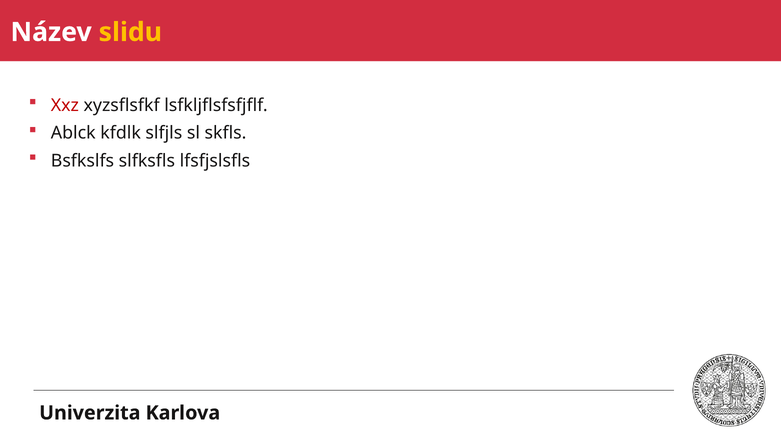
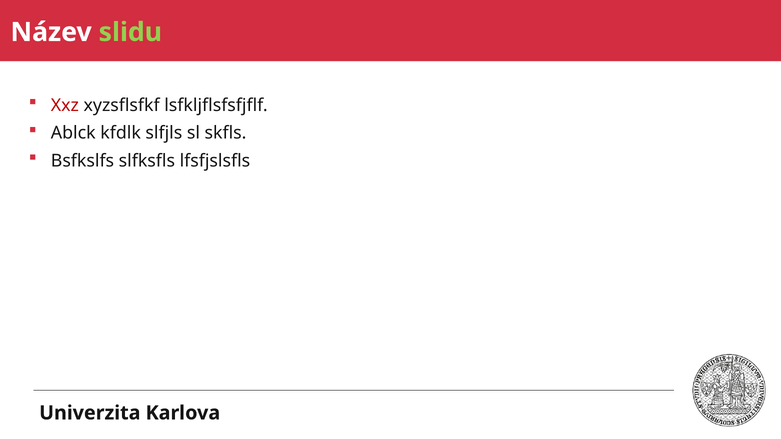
slidu colour: yellow -> light green (130, 32)
